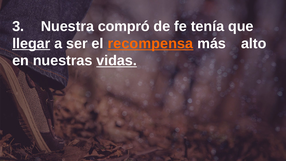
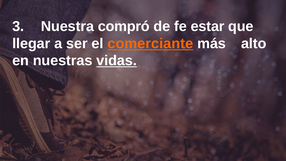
tenía: tenía -> estar (208, 26)
llegar underline: present -> none (31, 43)
recompensa: recompensa -> comerciante (150, 43)
